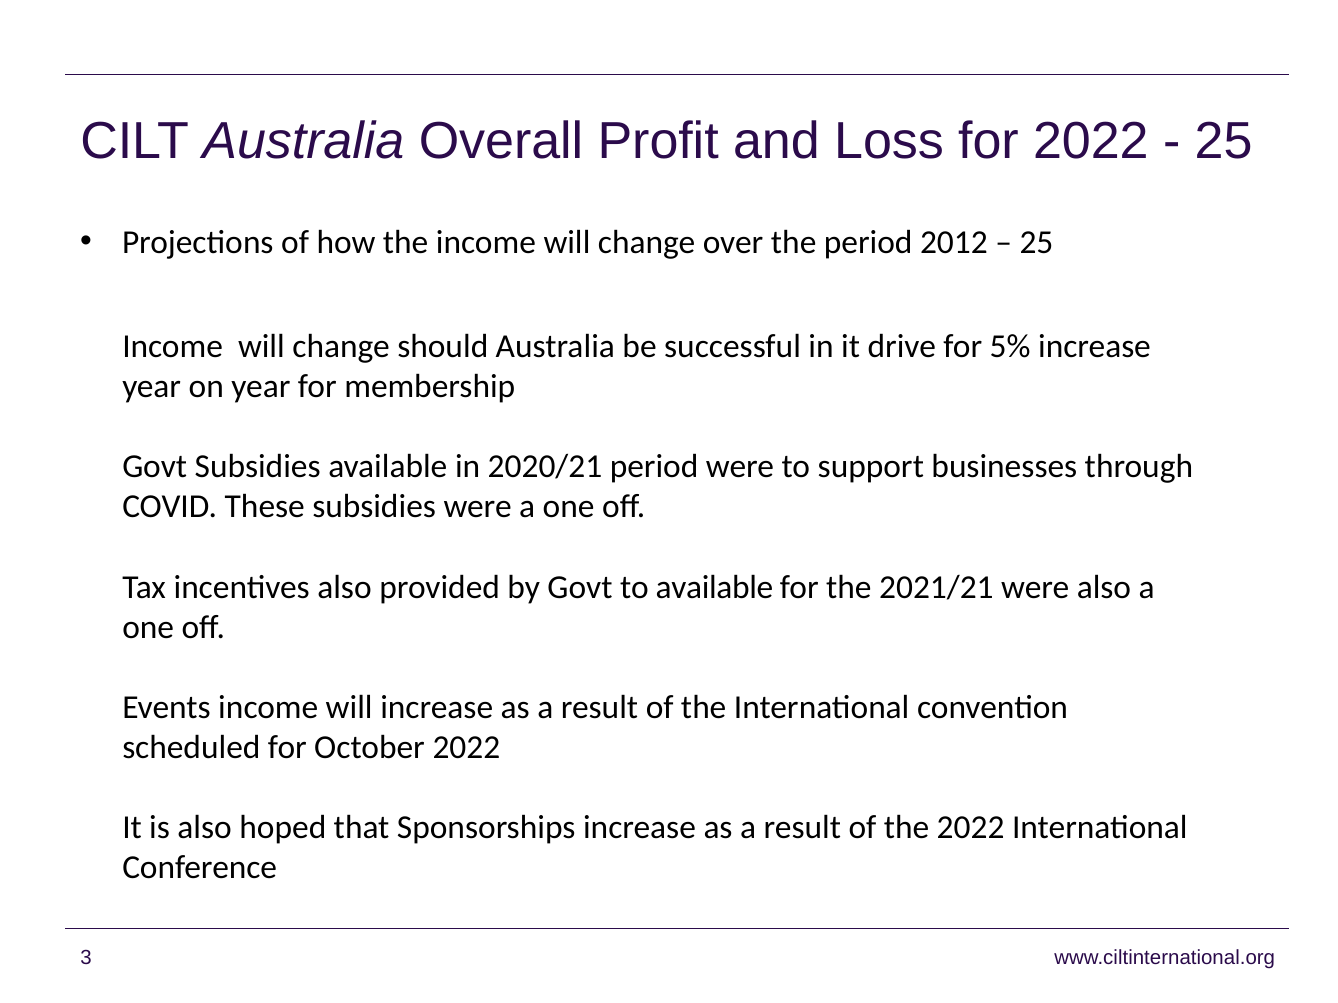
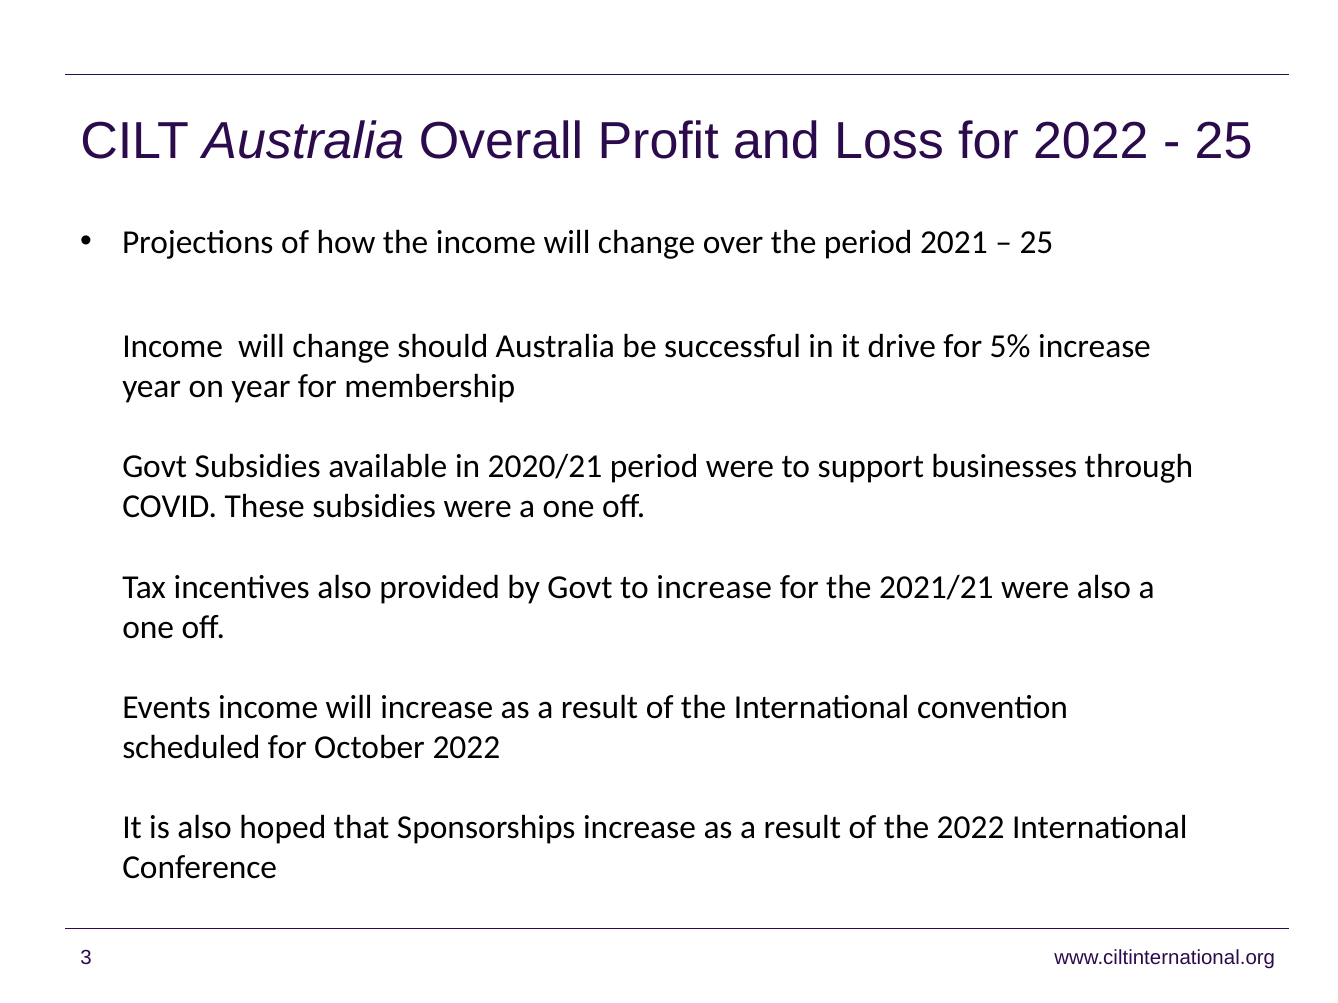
2012: 2012 -> 2021 (954, 242)
to available: available -> increase (714, 587)
